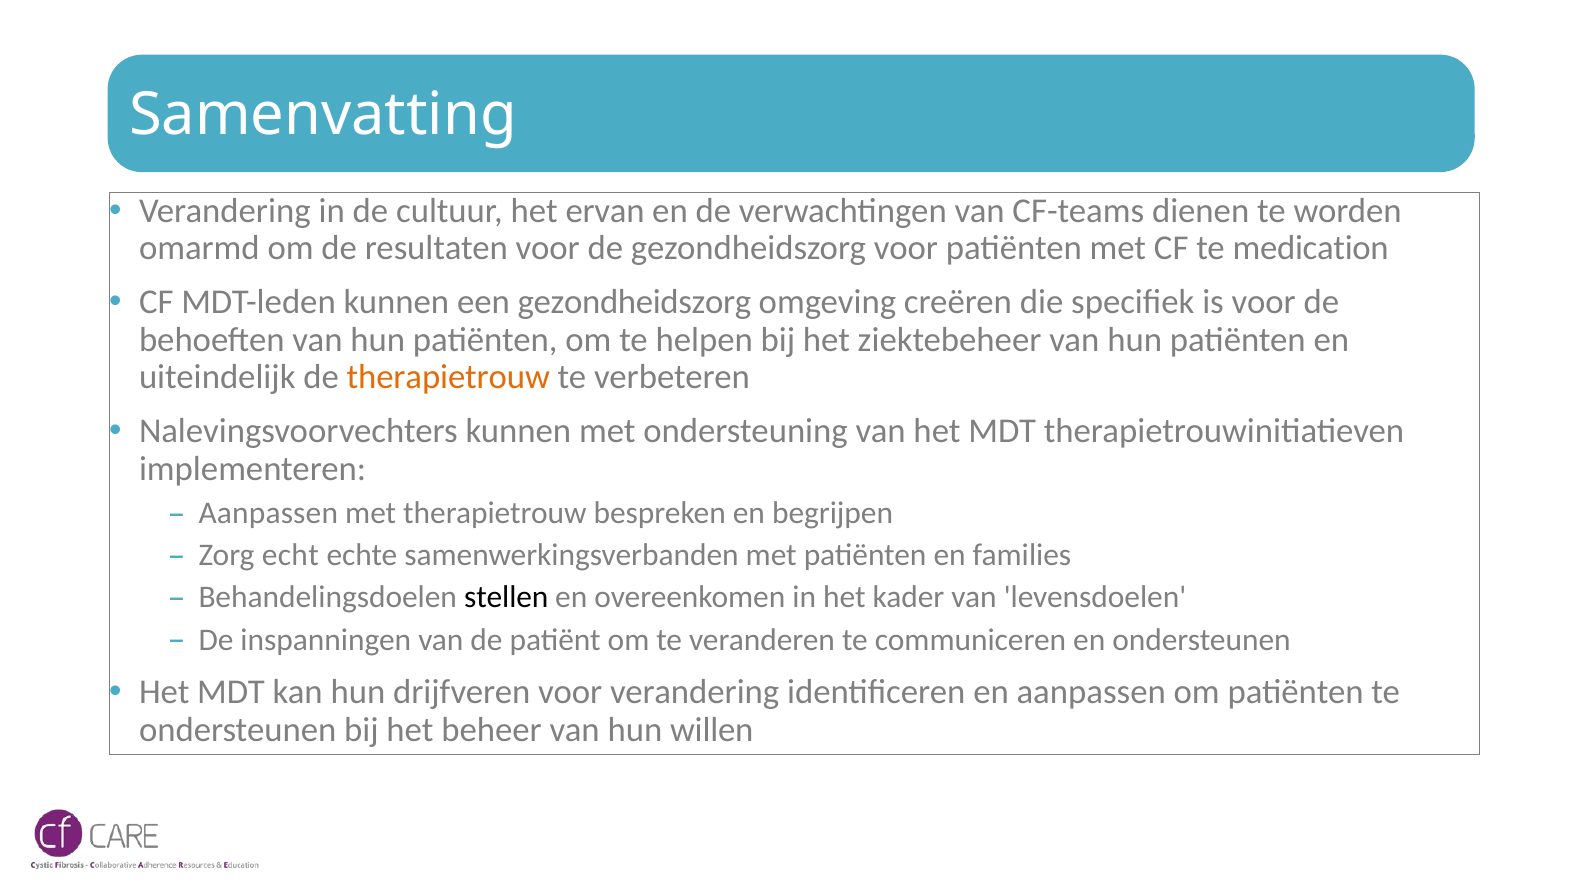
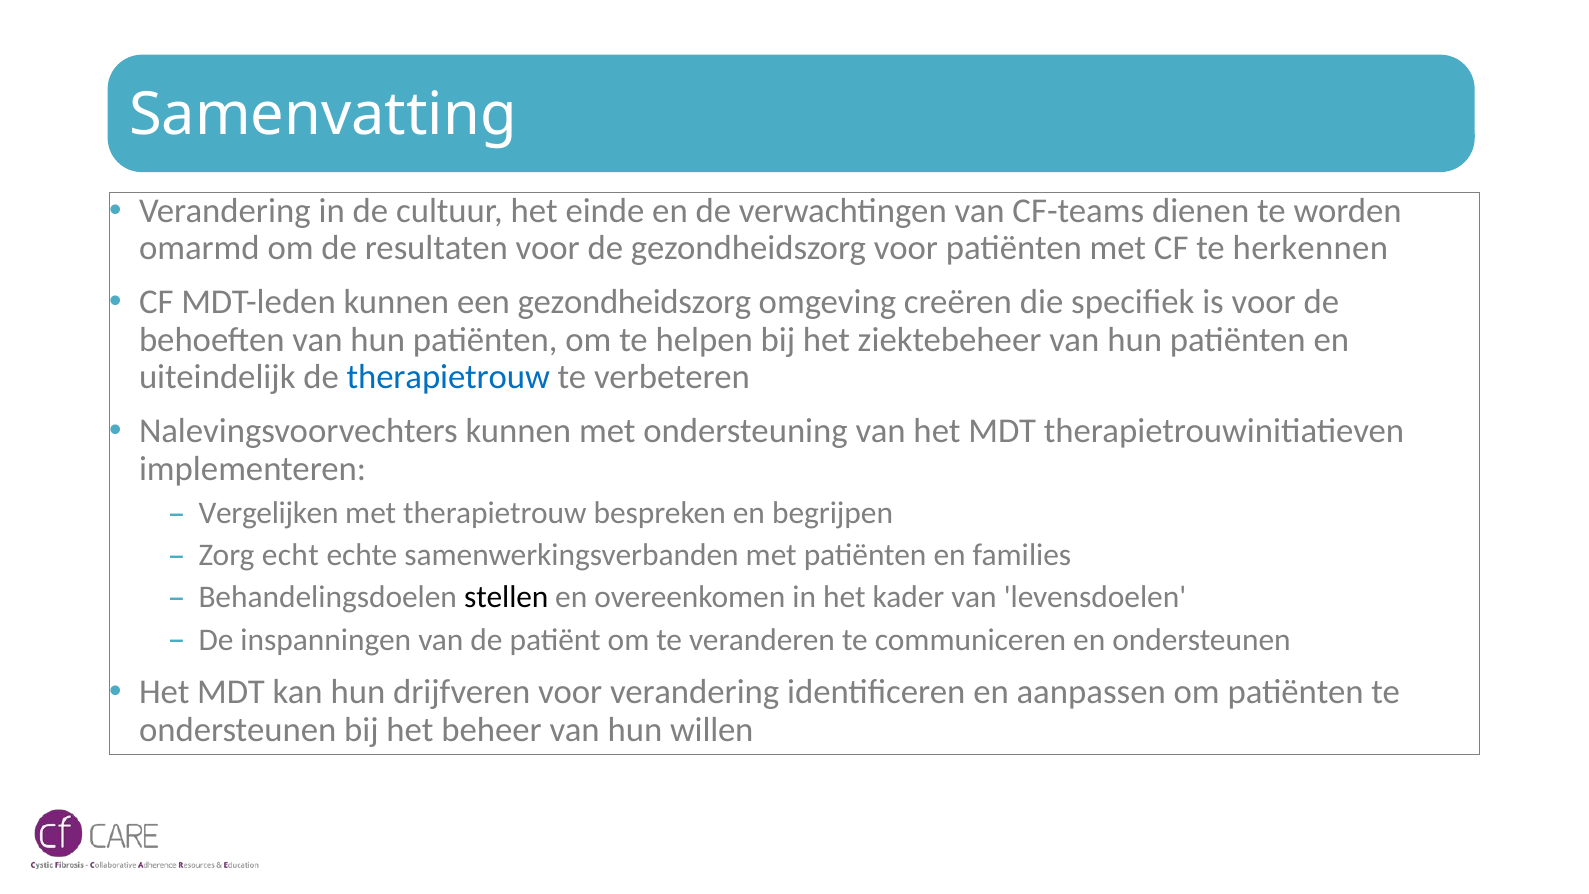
ervan: ervan -> einde (605, 211)
medication: medication -> herkennen (1310, 248)
therapietrouw colour: orange -> blue (448, 377)
Aanpassen: Aanpassen -> Vergelijken (269, 513)
